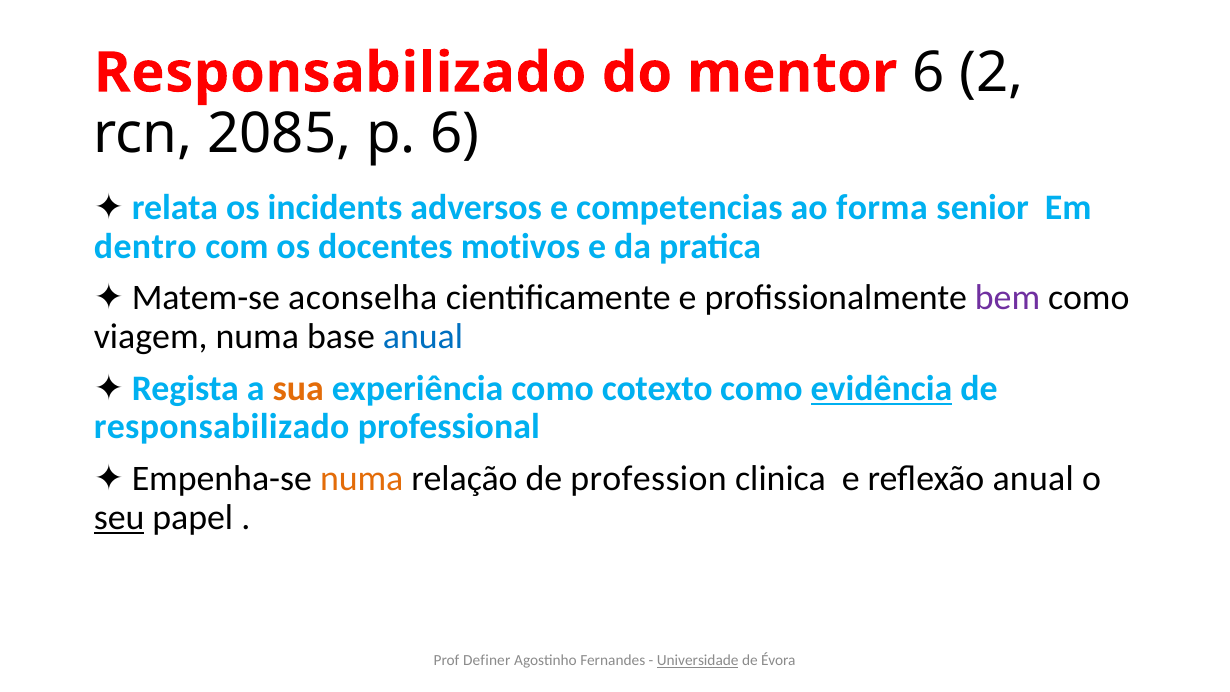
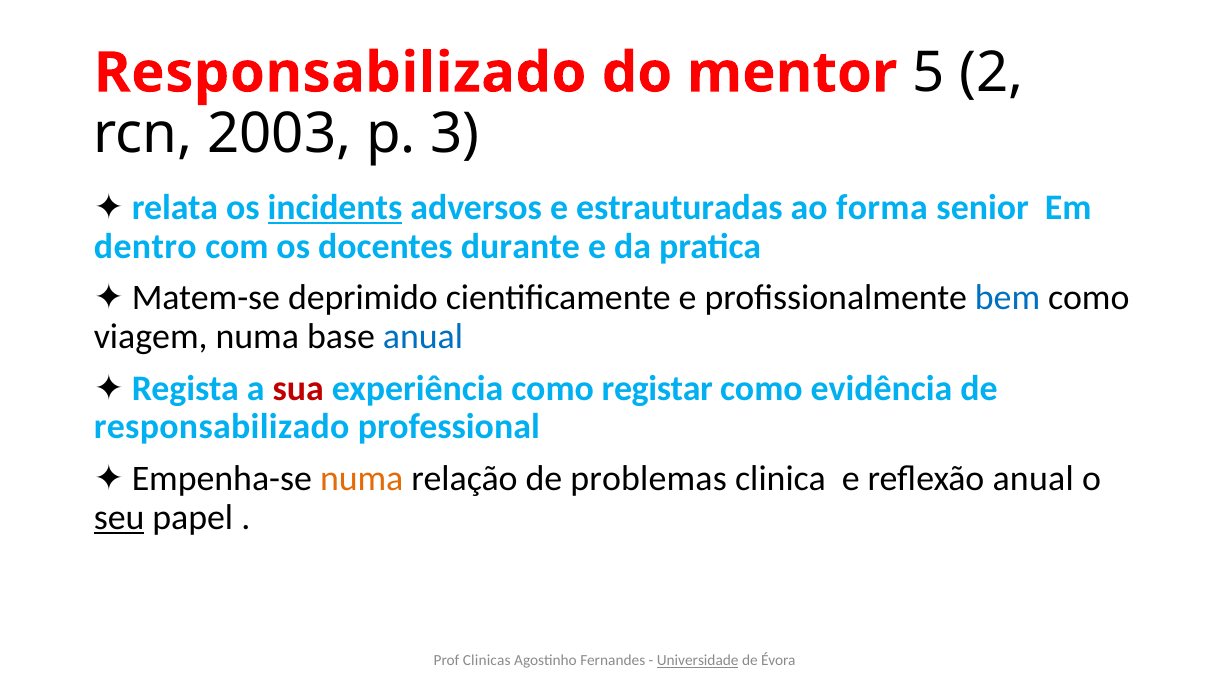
mentor 6: 6 -> 5 (929, 73)
2085: 2085 -> 2003 (280, 134)
p 6: 6 -> 3 (455, 134)
incidents underline: none -> present (335, 208)
competencias: competencias -> estrauturadas (679, 208)
motivos: motivos -> durante (520, 247)
aconselha: aconselha -> deprimido (363, 298)
bem colour: purple -> blue (1008, 298)
sua colour: orange -> red (298, 388)
cotexto: cotexto -> registar (657, 388)
evidência underline: present -> none (881, 388)
profession: profession -> problemas (649, 478)
Definer: Definer -> Clinicas (487, 661)
